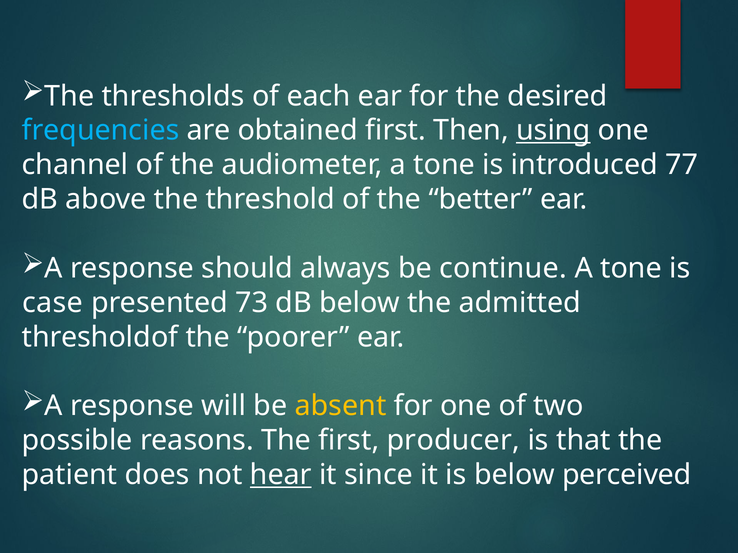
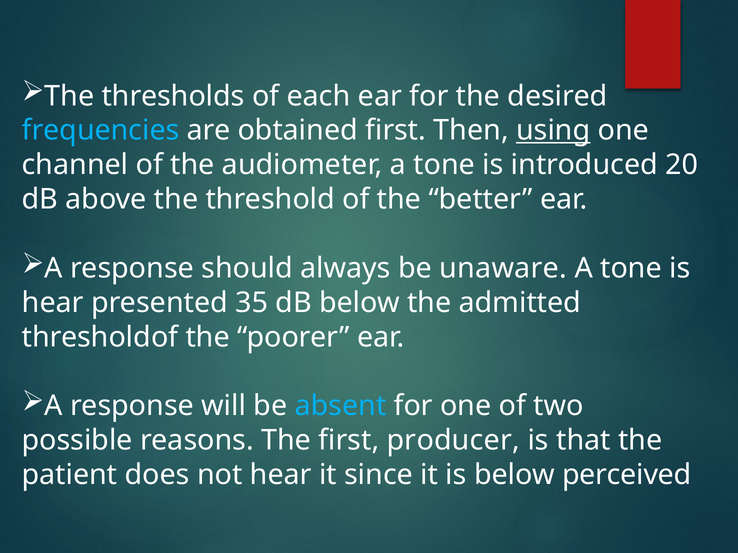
77: 77 -> 20 (682, 165)
continue: continue -> unaware (503, 268)
case: case -> hear (53, 303)
73: 73 -> 35 (252, 303)
absent colour: yellow -> light blue (341, 406)
hear underline: present -> none (281, 475)
